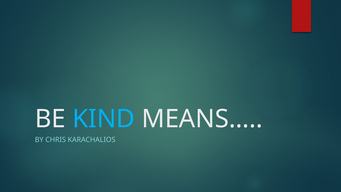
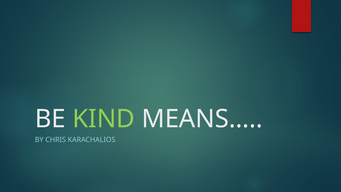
KIND colour: light blue -> light green (104, 119)
